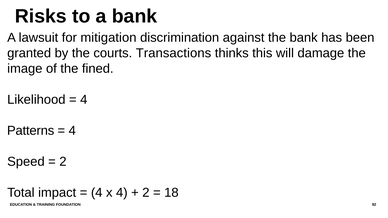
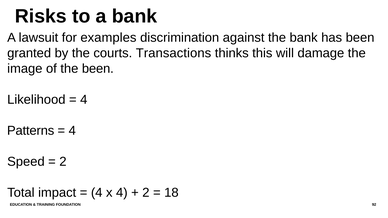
mitigation: mitigation -> examples (108, 38)
the fined: fined -> been (98, 69)
